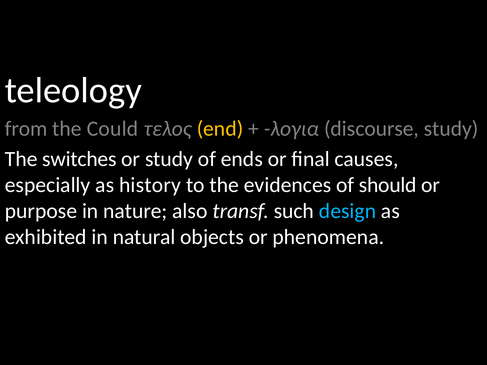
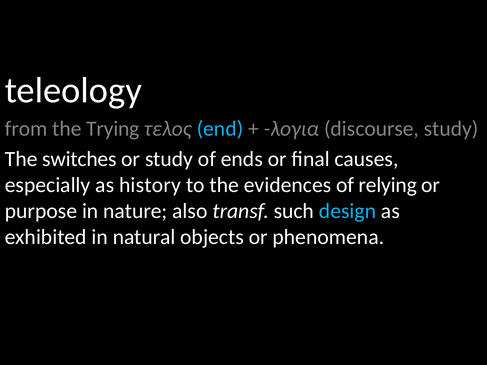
Could: Could -> Trying (113, 129)
end colour: yellow -> light blue (220, 129)
should: should -> relying (388, 185)
